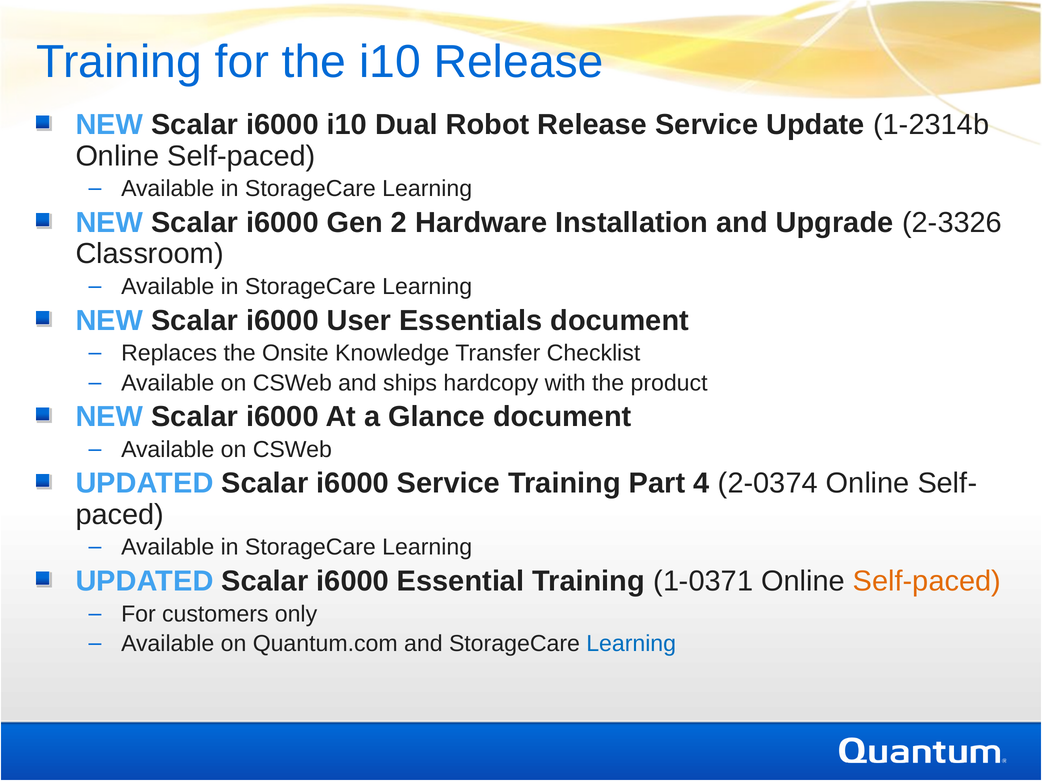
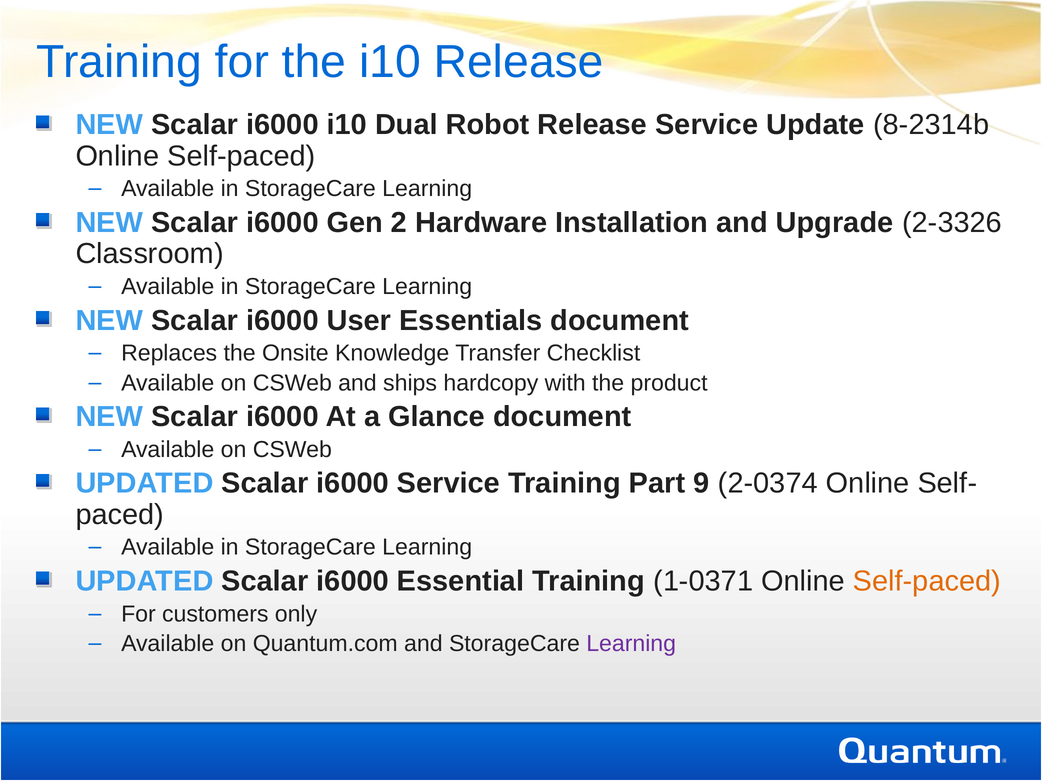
1-2314b: 1-2314b -> 8-2314b (931, 125)
4: 4 -> 9 (701, 484)
Learning colour: blue -> purple (631, 644)
